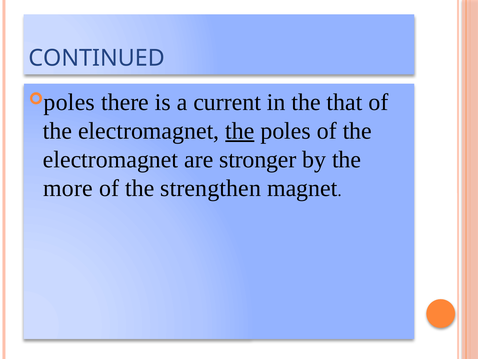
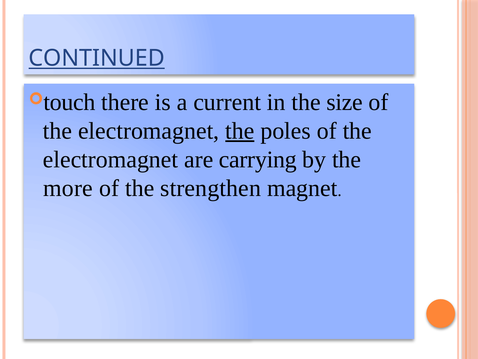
CONTINUED underline: none -> present (97, 58)
poles: poles -> touch (69, 102)
that: that -> size (345, 102)
stronger: stronger -> carrying (258, 159)
